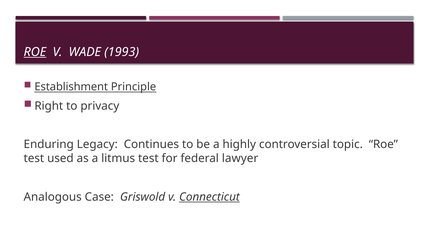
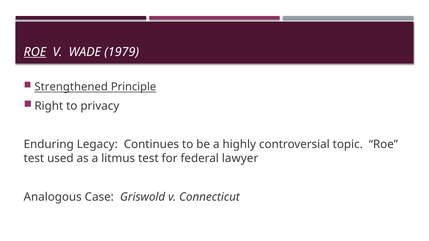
1993: 1993 -> 1979 (122, 52)
Establishment: Establishment -> Strengthened (71, 87)
Connecticut underline: present -> none (209, 197)
